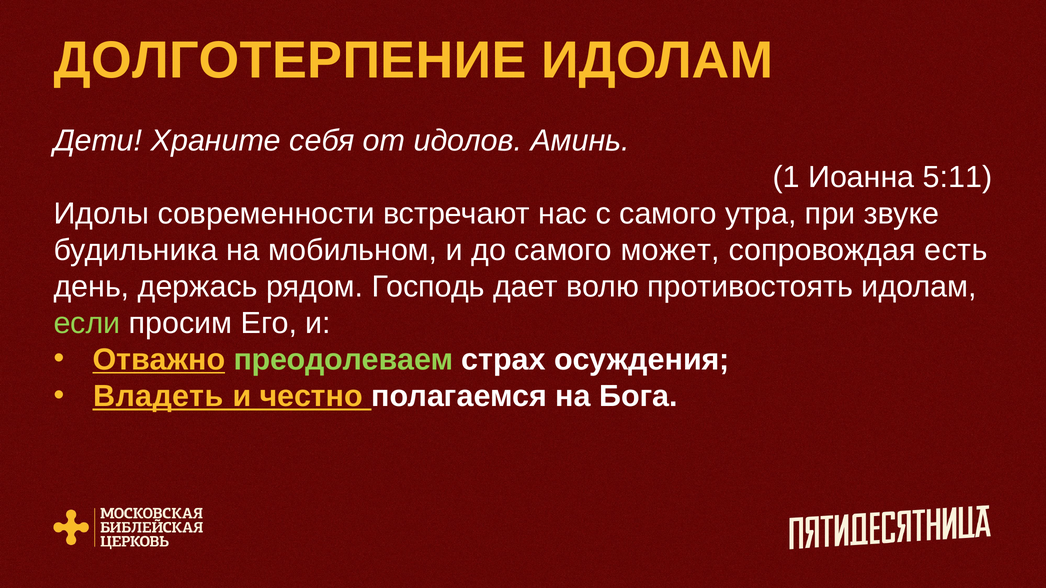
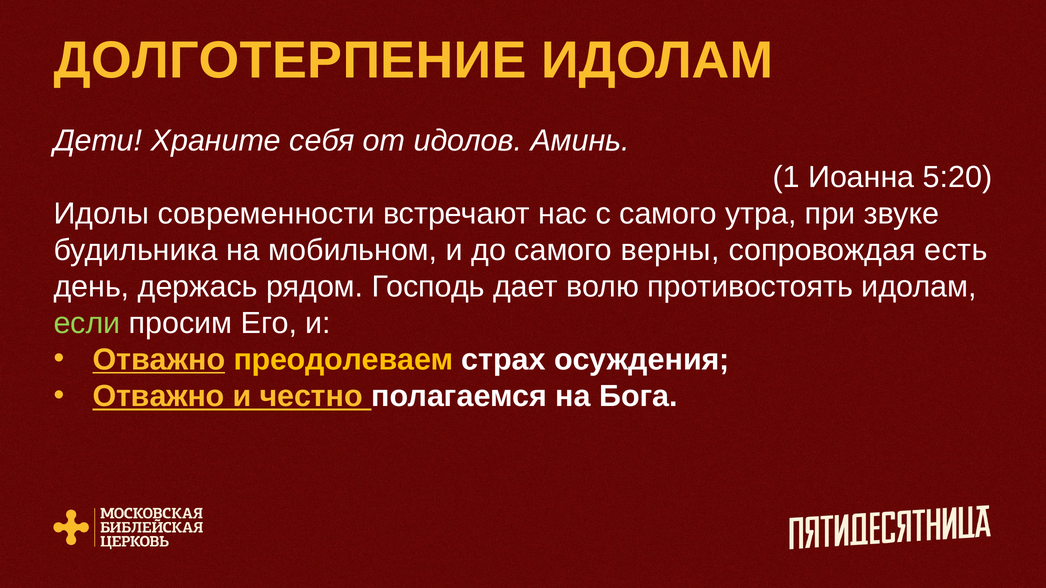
5:11: 5:11 -> 5:20 (958, 177)
может: может -> верны (670, 250)
преодолеваем colour: light green -> yellow (343, 360)
Владеть: Владеть -> Отважно (159, 396)
